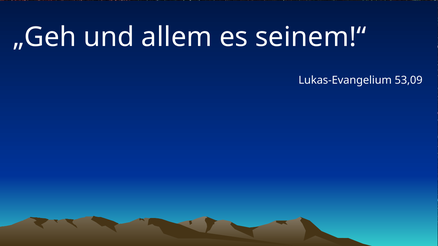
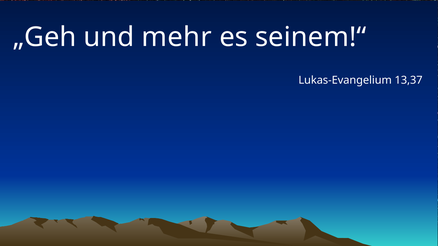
allem: allem -> mehr (177, 37)
53,09: 53,09 -> 13,37 (409, 80)
